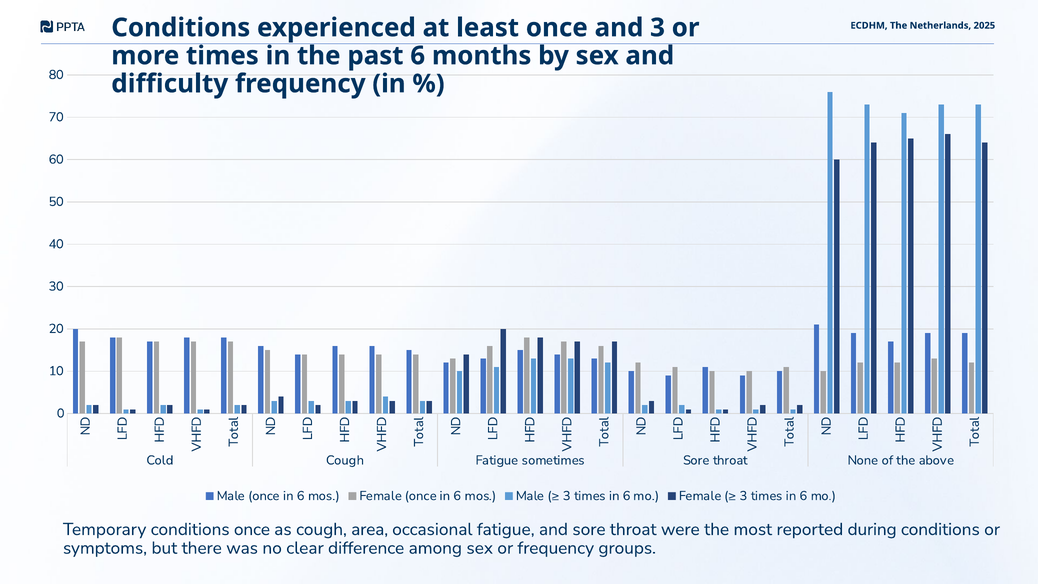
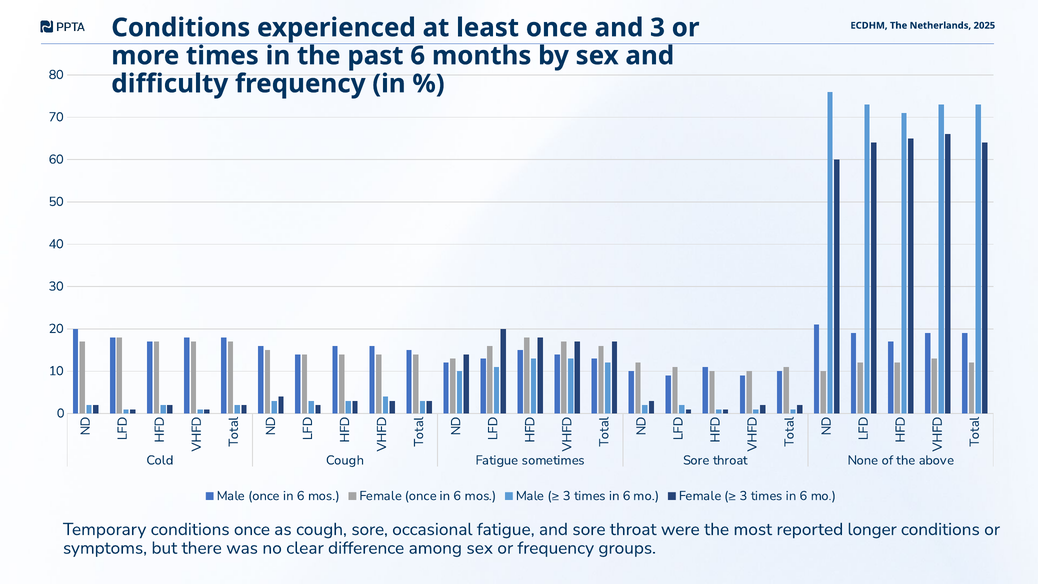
cough area: area -> sore (370, 529)
during: during -> longer (872, 529)
